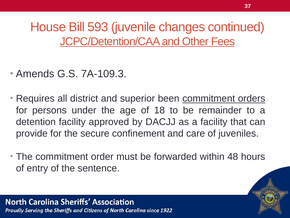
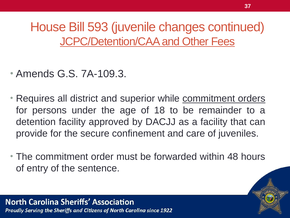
been: been -> while (169, 98)
